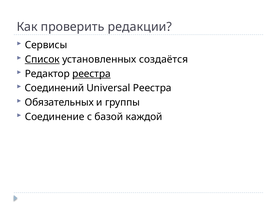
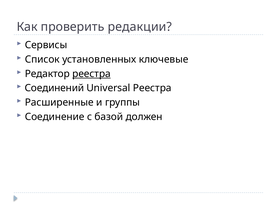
Список underline: present -> none (42, 59)
создаётся: создаётся -> ключевые (164, 59)
Обязательных: Обязательных -> Расширенные (59, 102)
каждой: каждой -> должен (144, 117)
